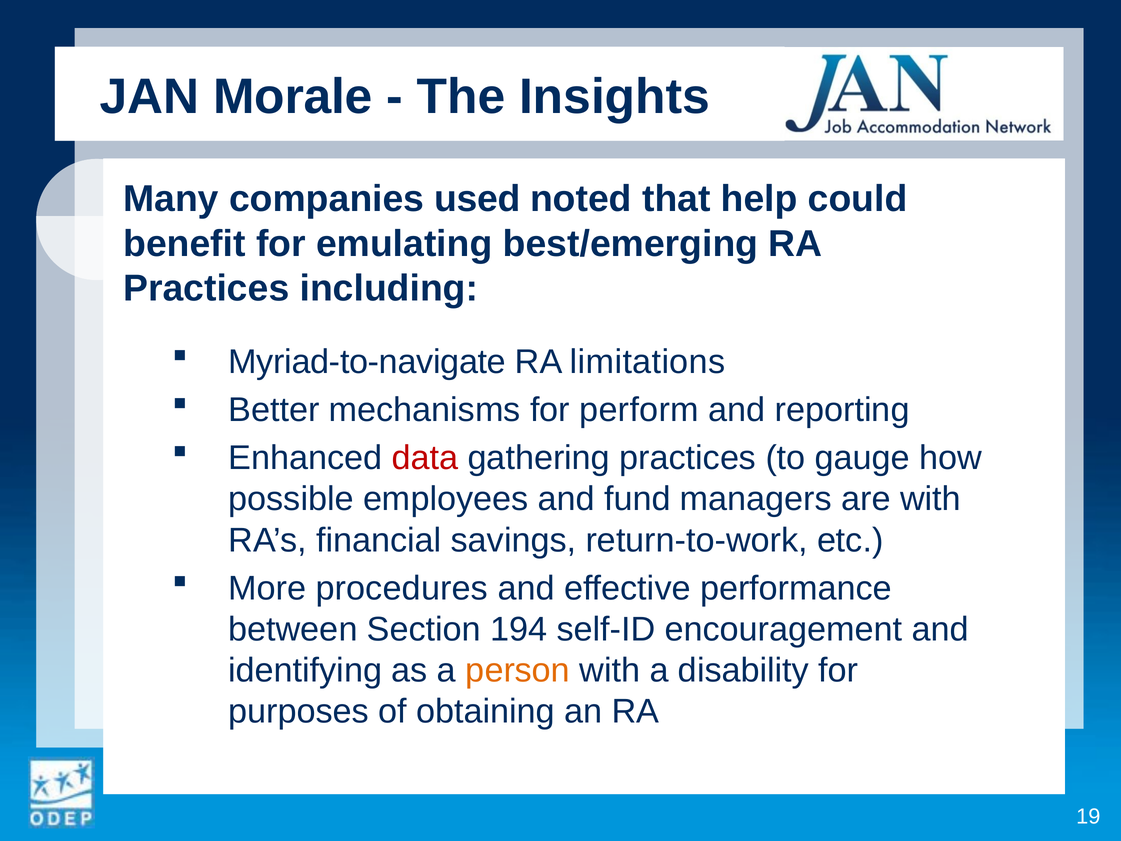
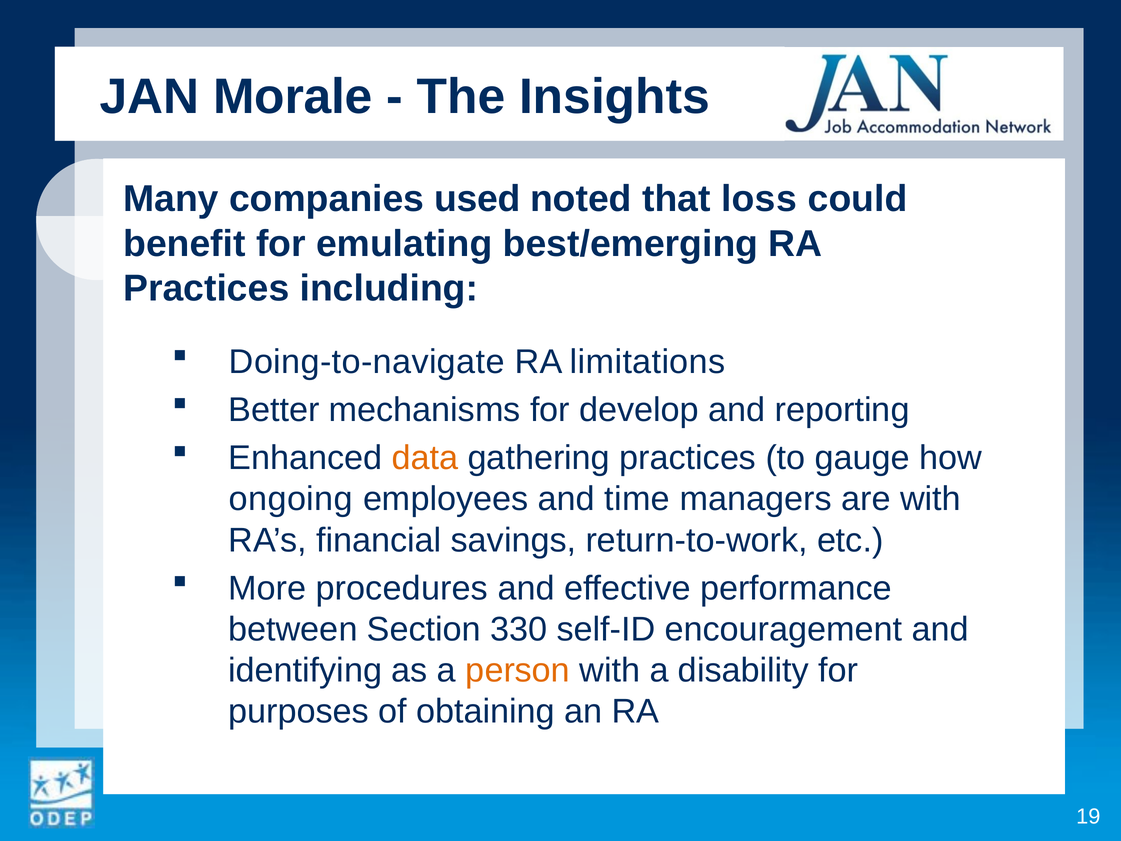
help: help -> loss (759, 199)
Myriad-to-navigate: Myriad-to-navigate -> Doing-to-navigate (367, 362)
perform: perform -> develop (639, 410)
data colour: red -> orange (425, 458)
possible: possible -> ongoing (291, 499)
fund: fund -> time (637, 499)
194: 194 -> 330 (519, 629)
